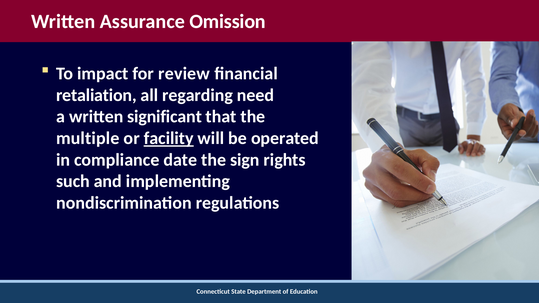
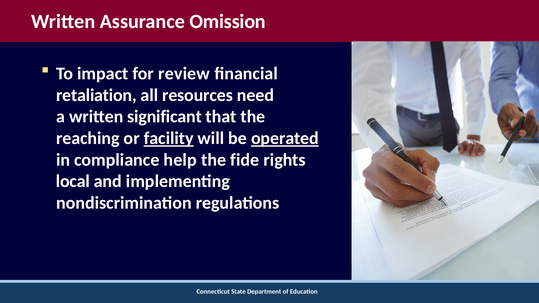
regarding: regarding -> resources (198, 95)
multiple: multiple -> reaching (88, 138)
operated underline: none -> present (285, 138)
date: date -> help (180, 160)
sign: sign -> fide (245, 160)
such: such -> local (73, 181)
